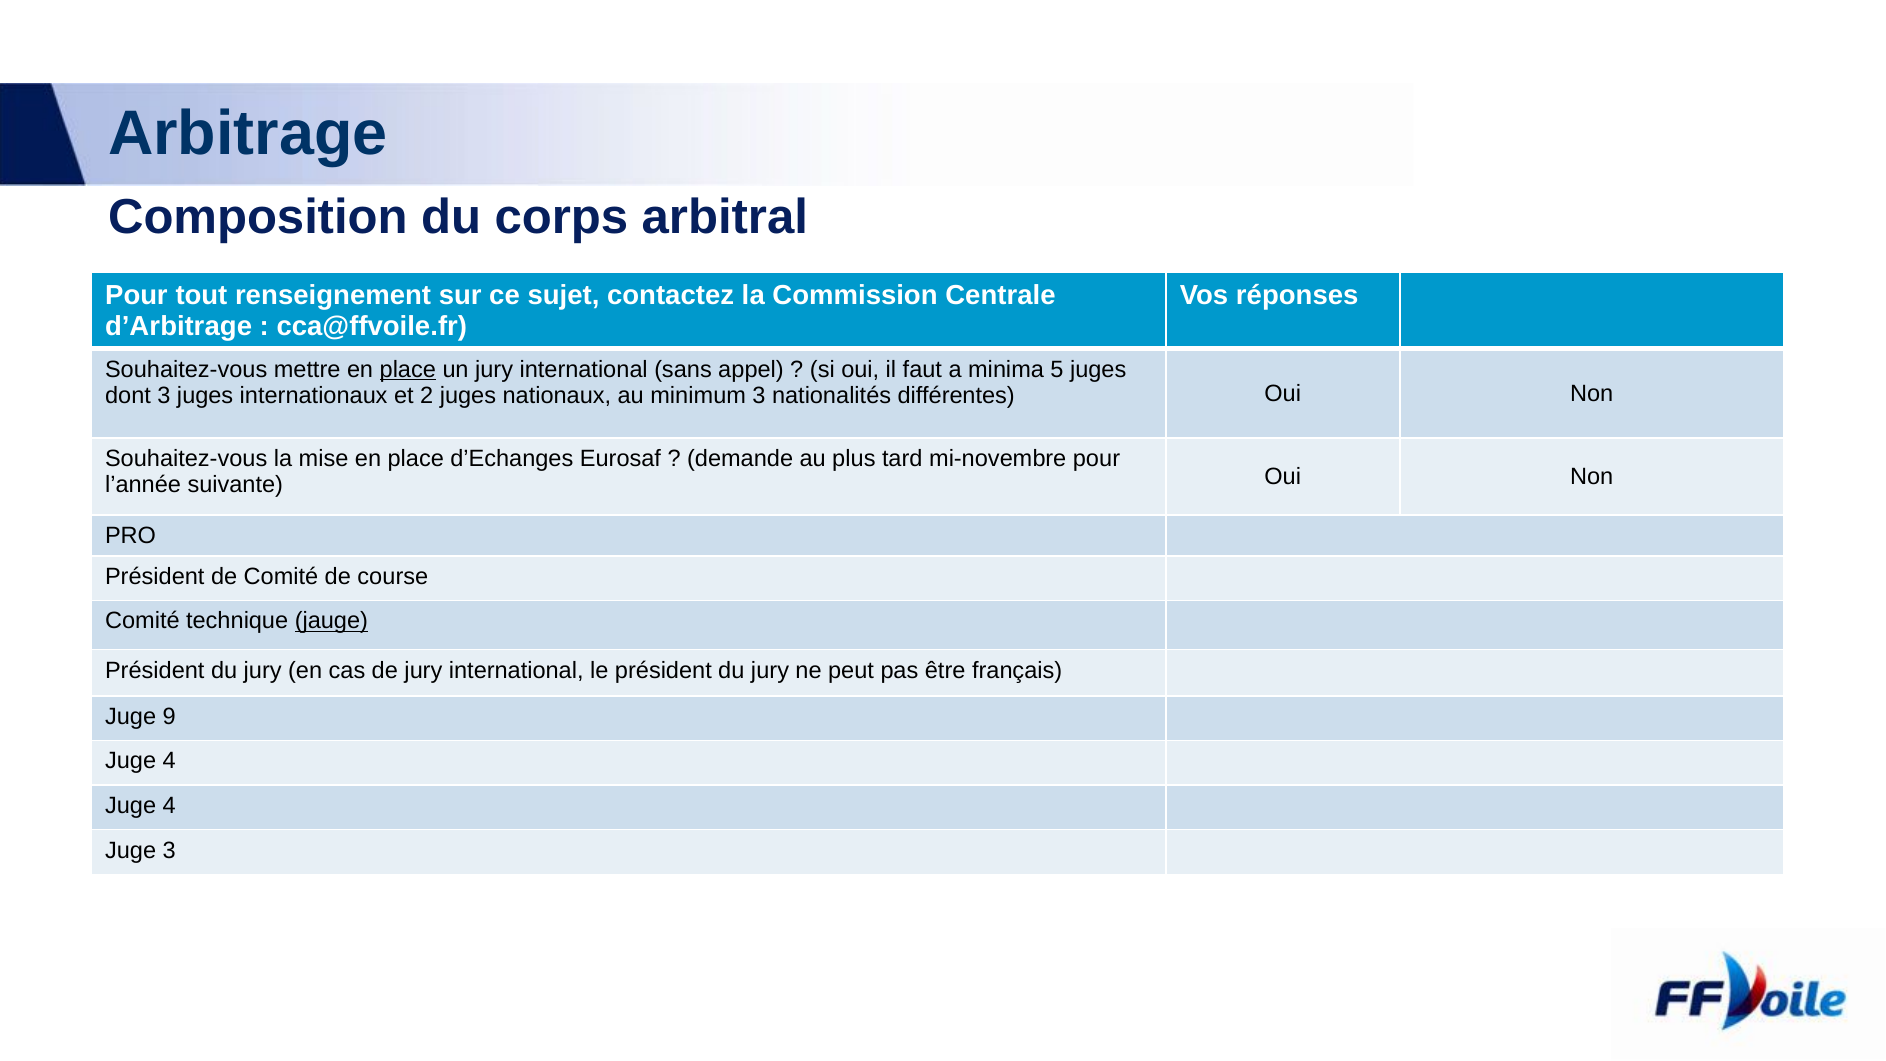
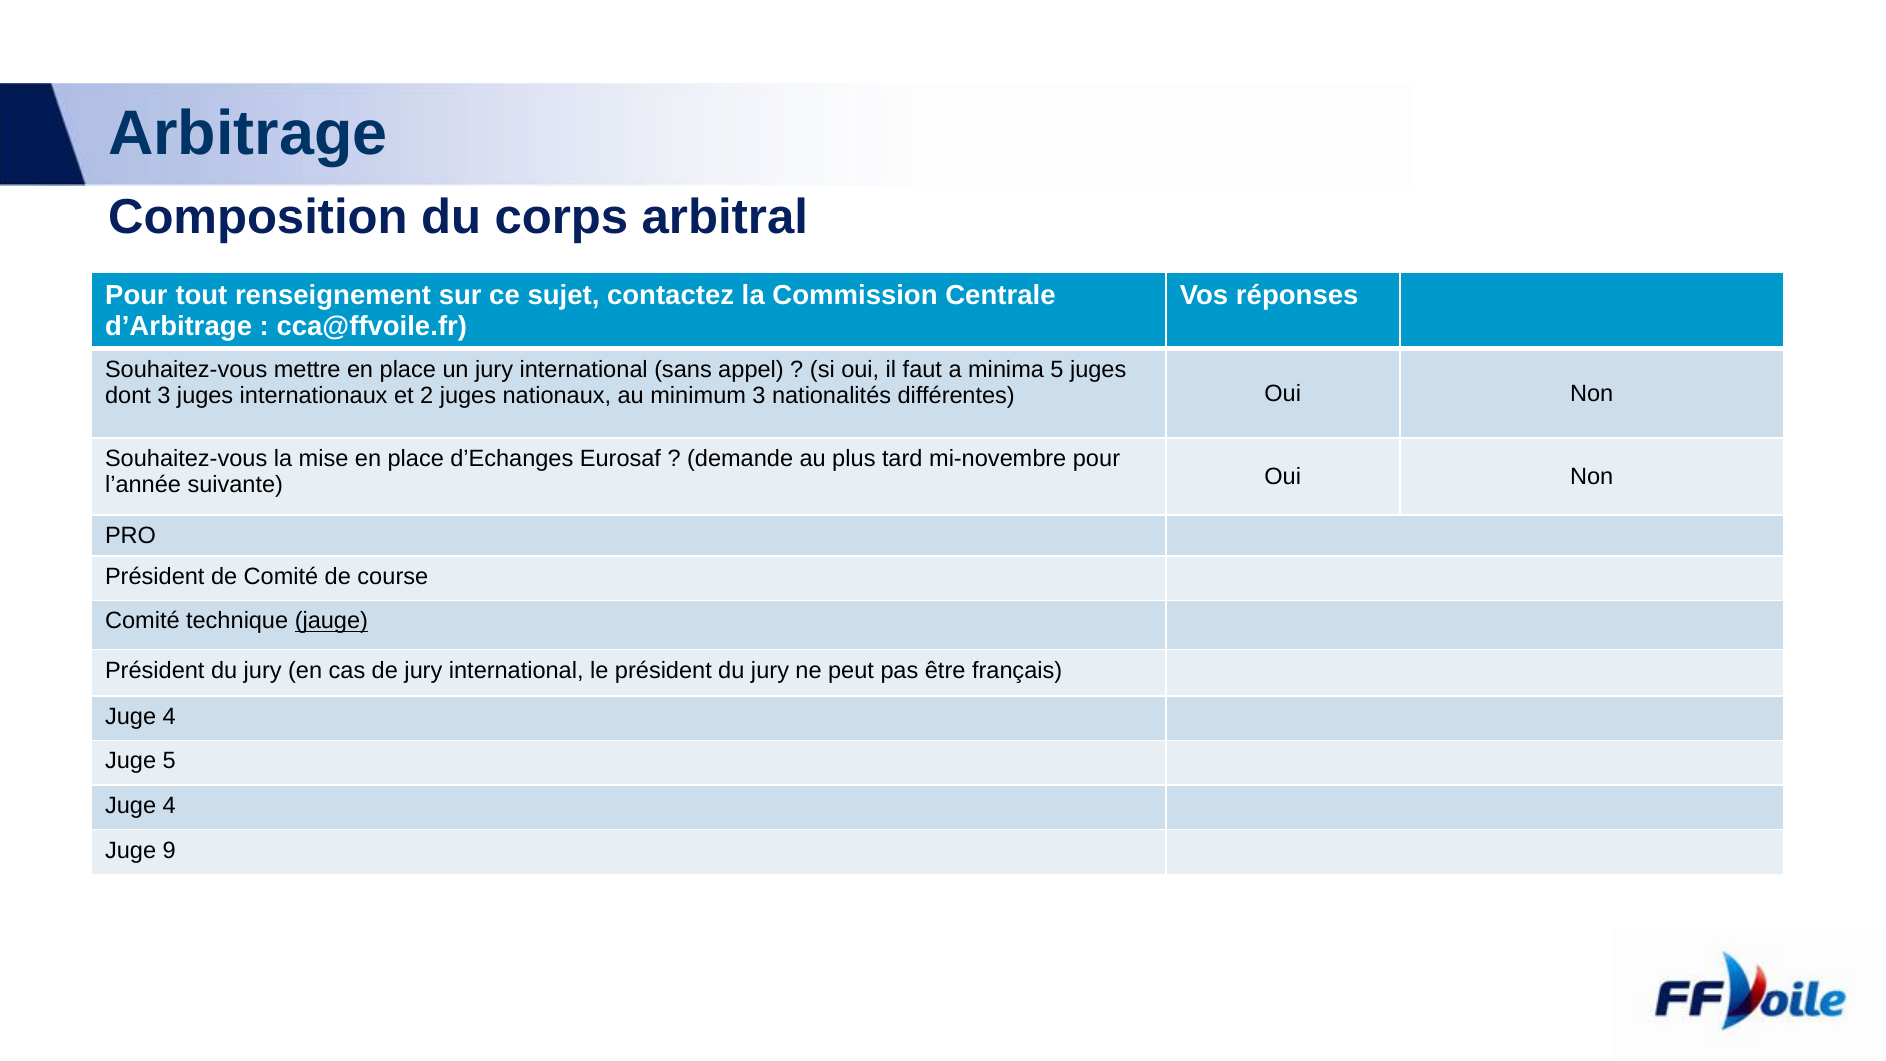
place underline: present -> none (408, 369)
9: 9 -> 4 (169, 717)
4: 4 -> 5 (169, 761)
Juge 3: 3 -> 9 (169, 850)
